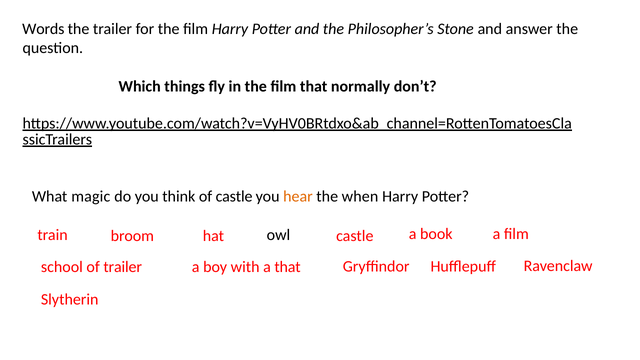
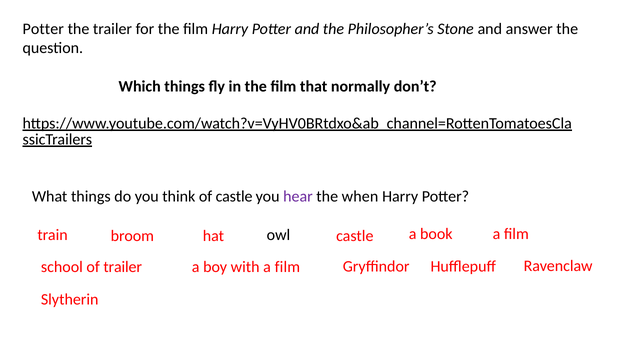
Words: Words -> Potter (43, 29)
What magic: magic -> things (91, 197)
hear colour: orange -> purple (298, 197)
with a that: that -> film (287, 267)
